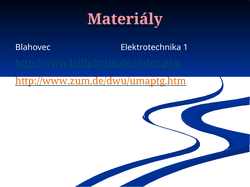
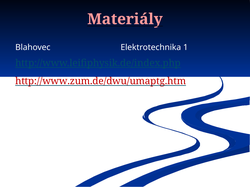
http://www.zum.de/dwu/umaptg.htm colour: orange -> red (101, 81)
